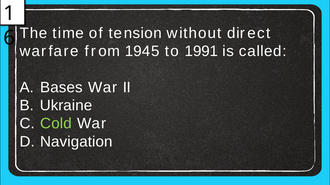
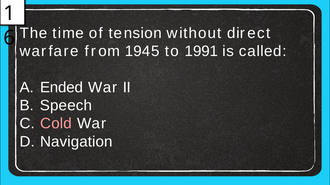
Bases: Bases -> Ended (62, 88)
Ukraine: Ukraine -> Speech (66, 106)
Cold colour: light green -> pink (56, 124)
